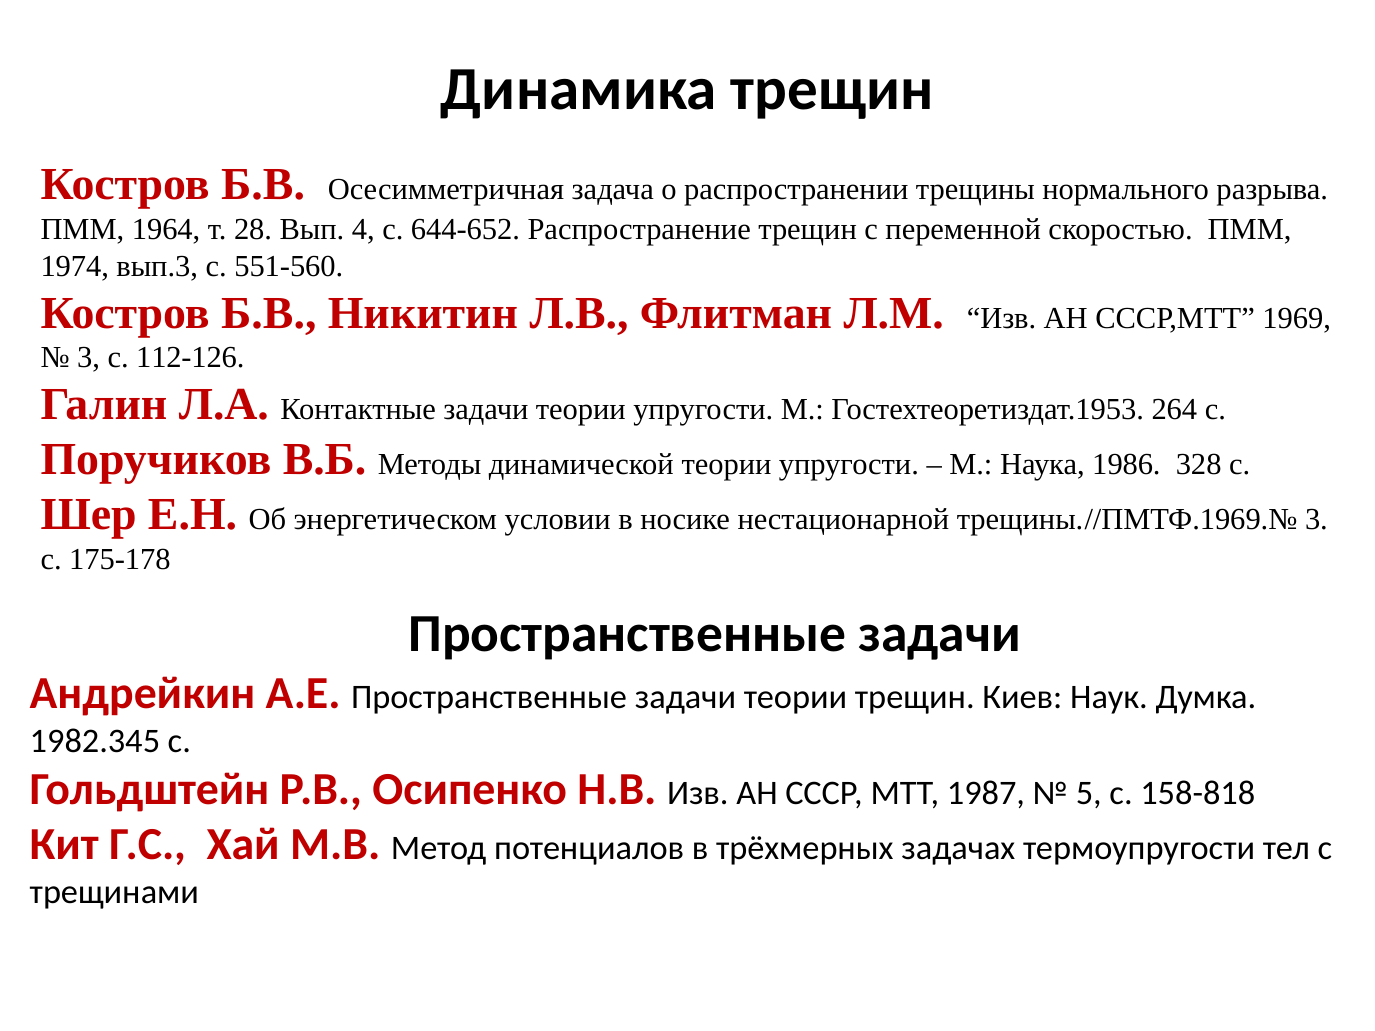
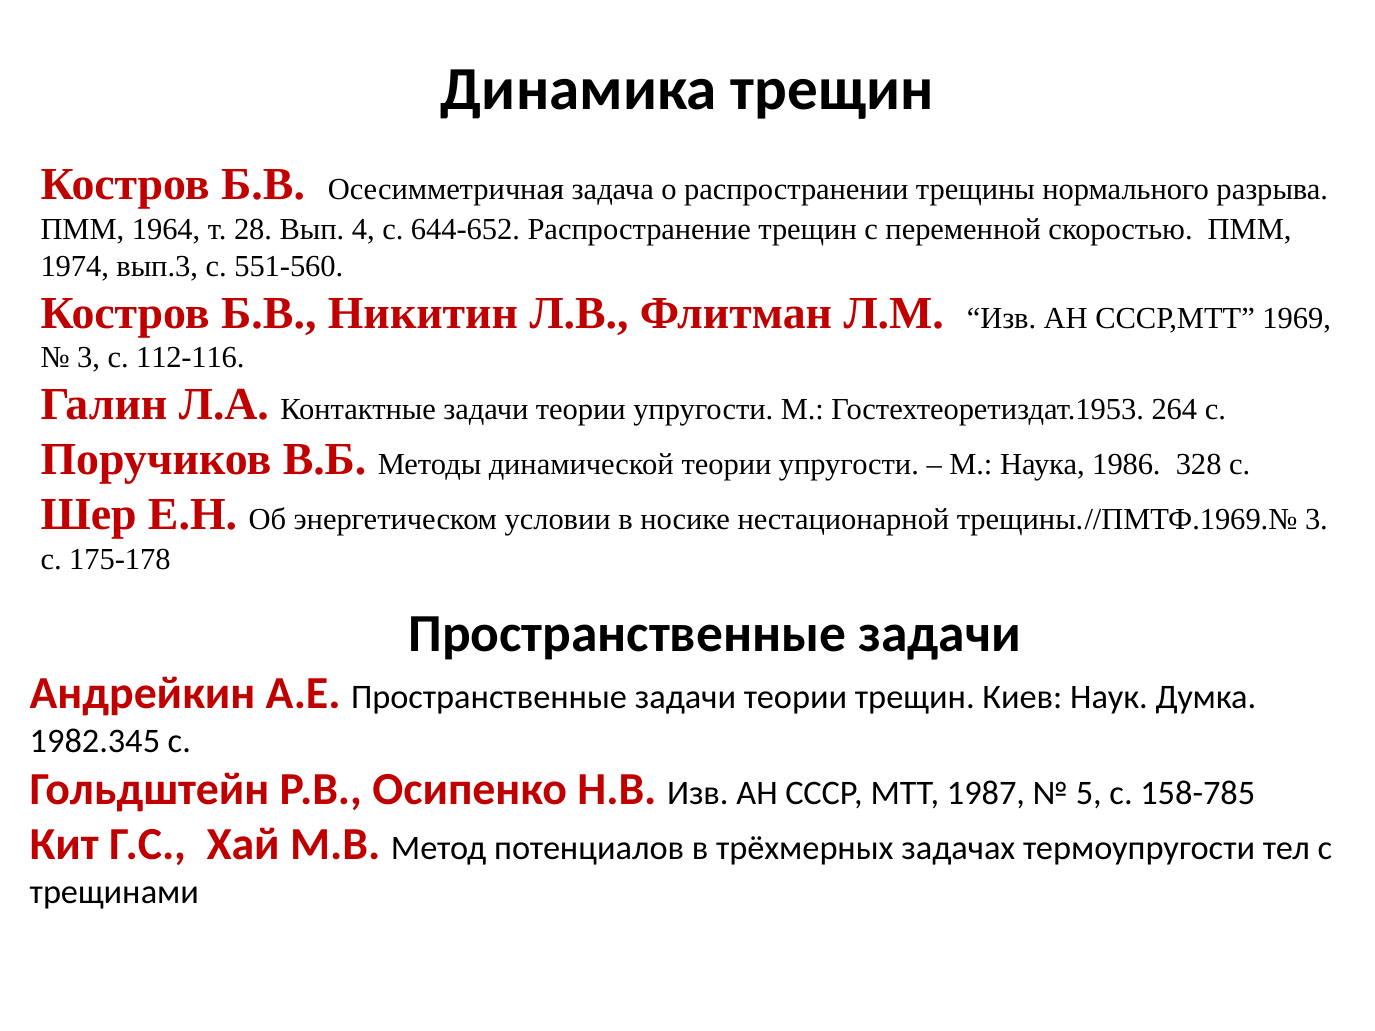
112-126: 112-126 -> 112-116 (190, 358)
158-818: 158-818 -> 158-785 (1198, 794)
